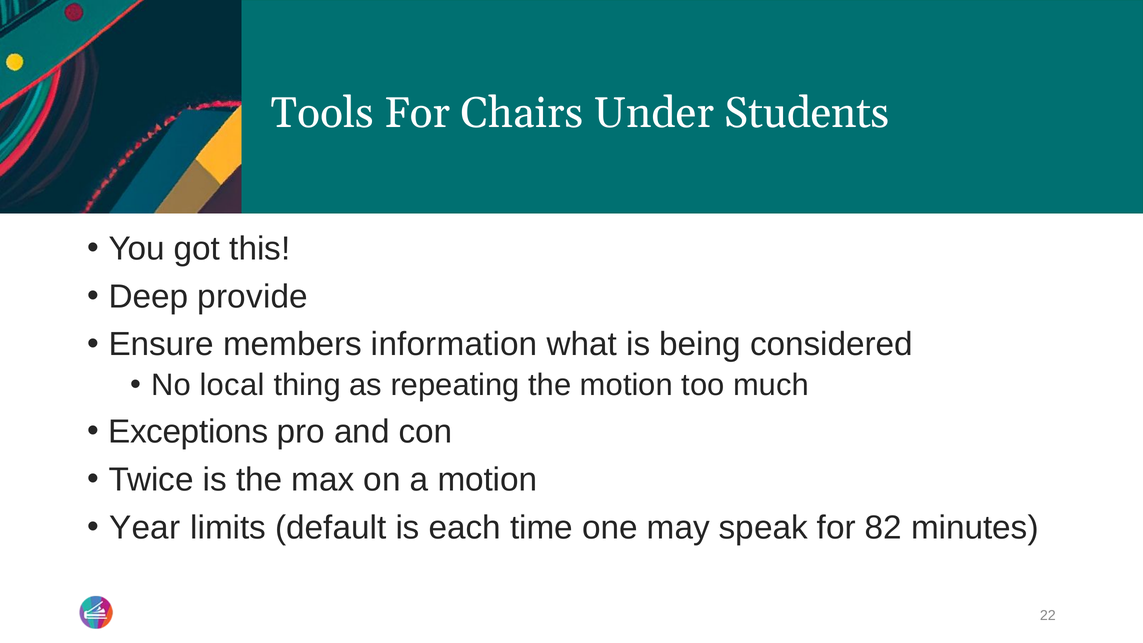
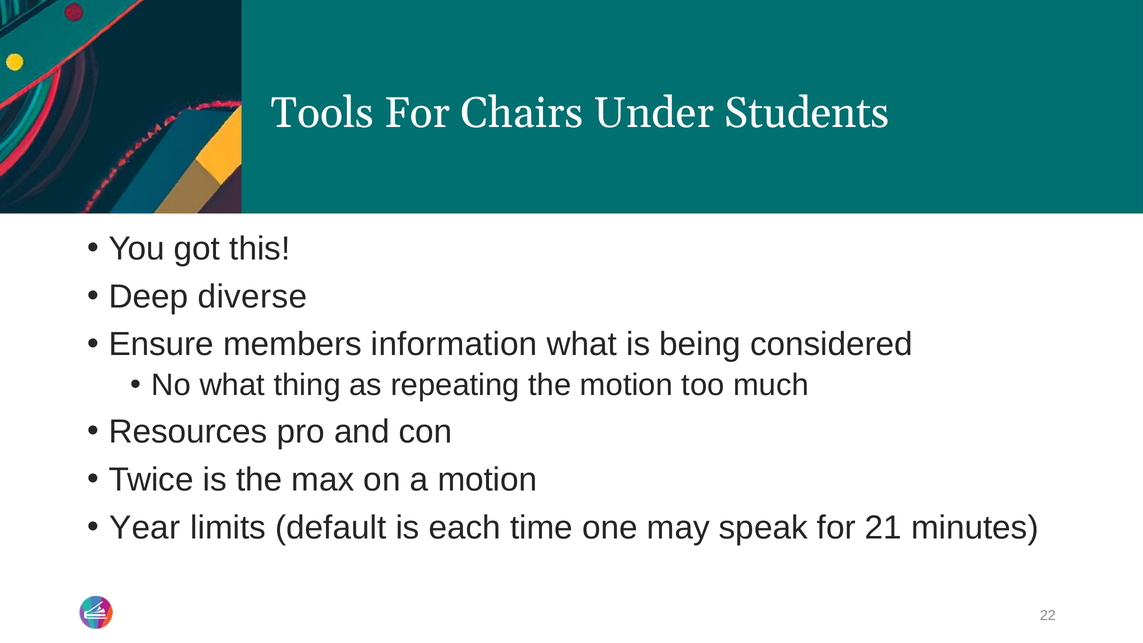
provide: provide -> diverse (253, 297)
No local: local -> what (232, 385)
Exceptions: Exceptions -> Resources (188, 432)
82: 82 -> 21 (883, 528)
